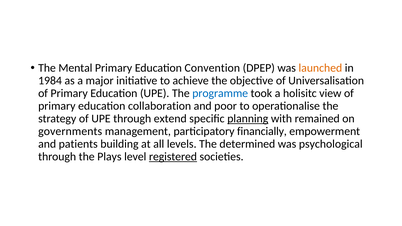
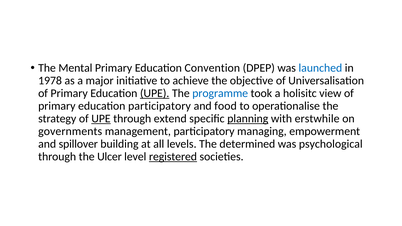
launched colour: orange -> blue (320, 68)
1984: 1984 -> 1978 (50, 81)
UPE underline: none -> present (155, 93)
education collaboration: collaboration -> participatory (160, 106)
poor: poor -> food (226, 106)
UPE underline: none -> present (101, 119)
remained: remained -> erstwhile (317, 119)
financially: financially -> managing (262, 131)
patients: patients -> spillover (78, 144)
Plays: Plays -> Ulcer (109, 157)
